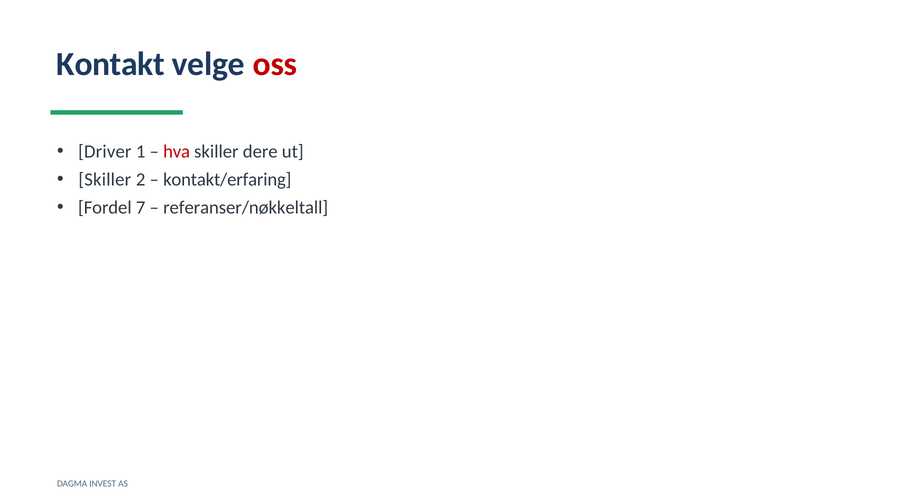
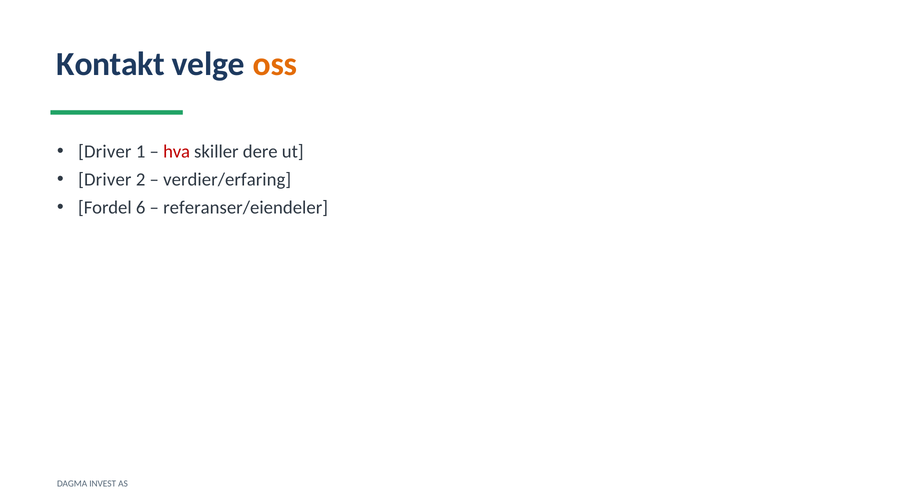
oss colour: red -> orange (275, 64)
Skiller: Skiller -> Driver (105, 180)
kontakt/erfaring: kontakt/erfaring -> verdier/erfaring (227, 180)
7: 7 -> 6 (141, 208)
referanser/nøkkeltall: referanser/nøkkeltall -> referanser/eiendeler (246, 208)
